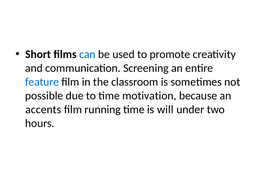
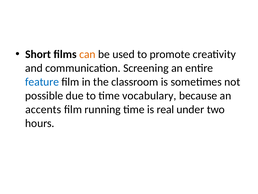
can colour: blue -> orange (87, 54)
motivation: motivation -> vocabulary (149, 95)
will: will -> real (165, 109)
